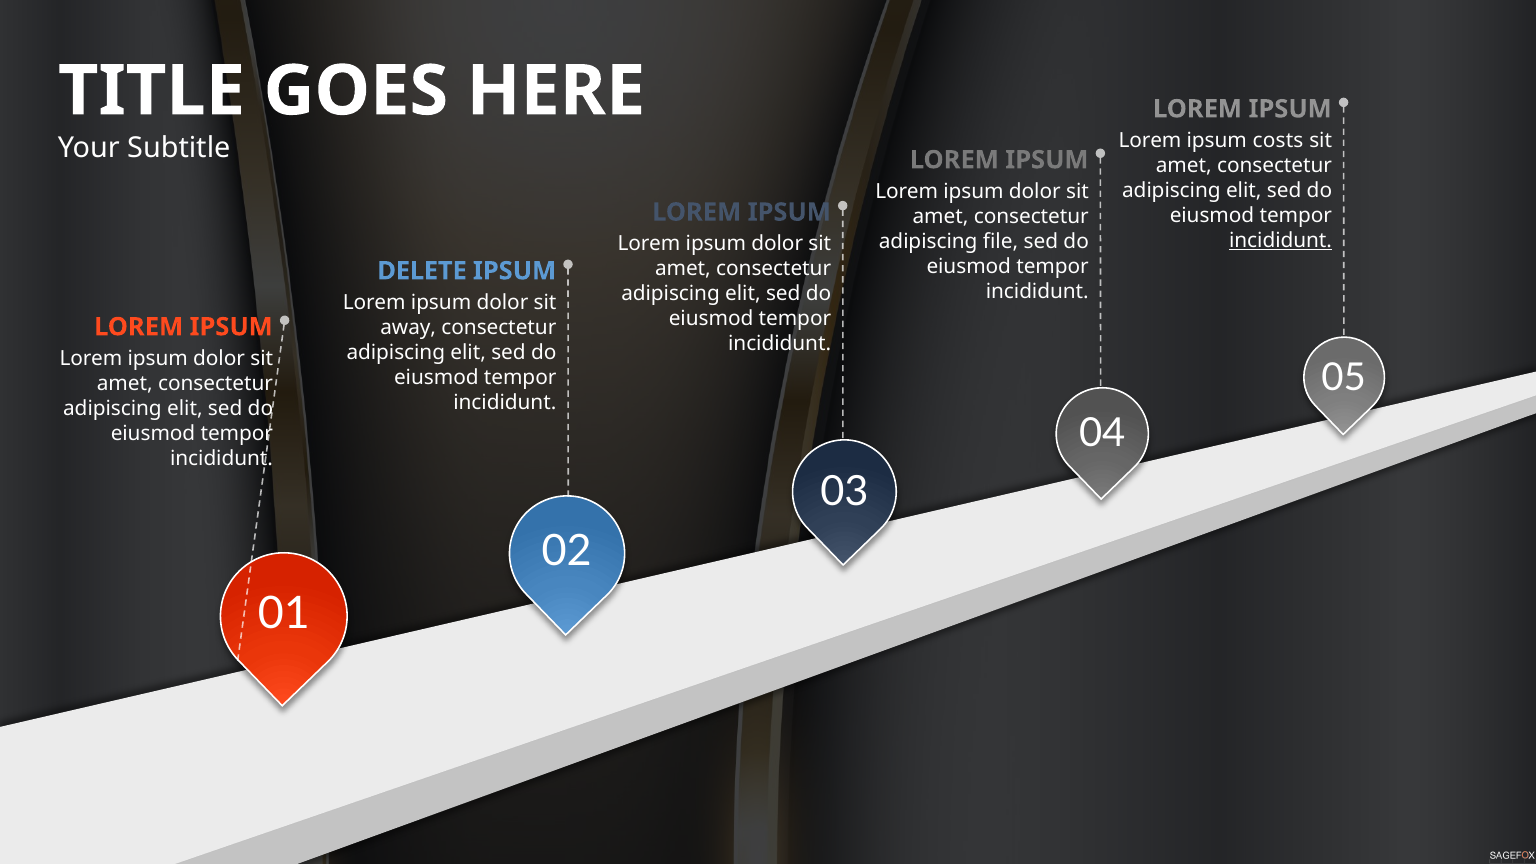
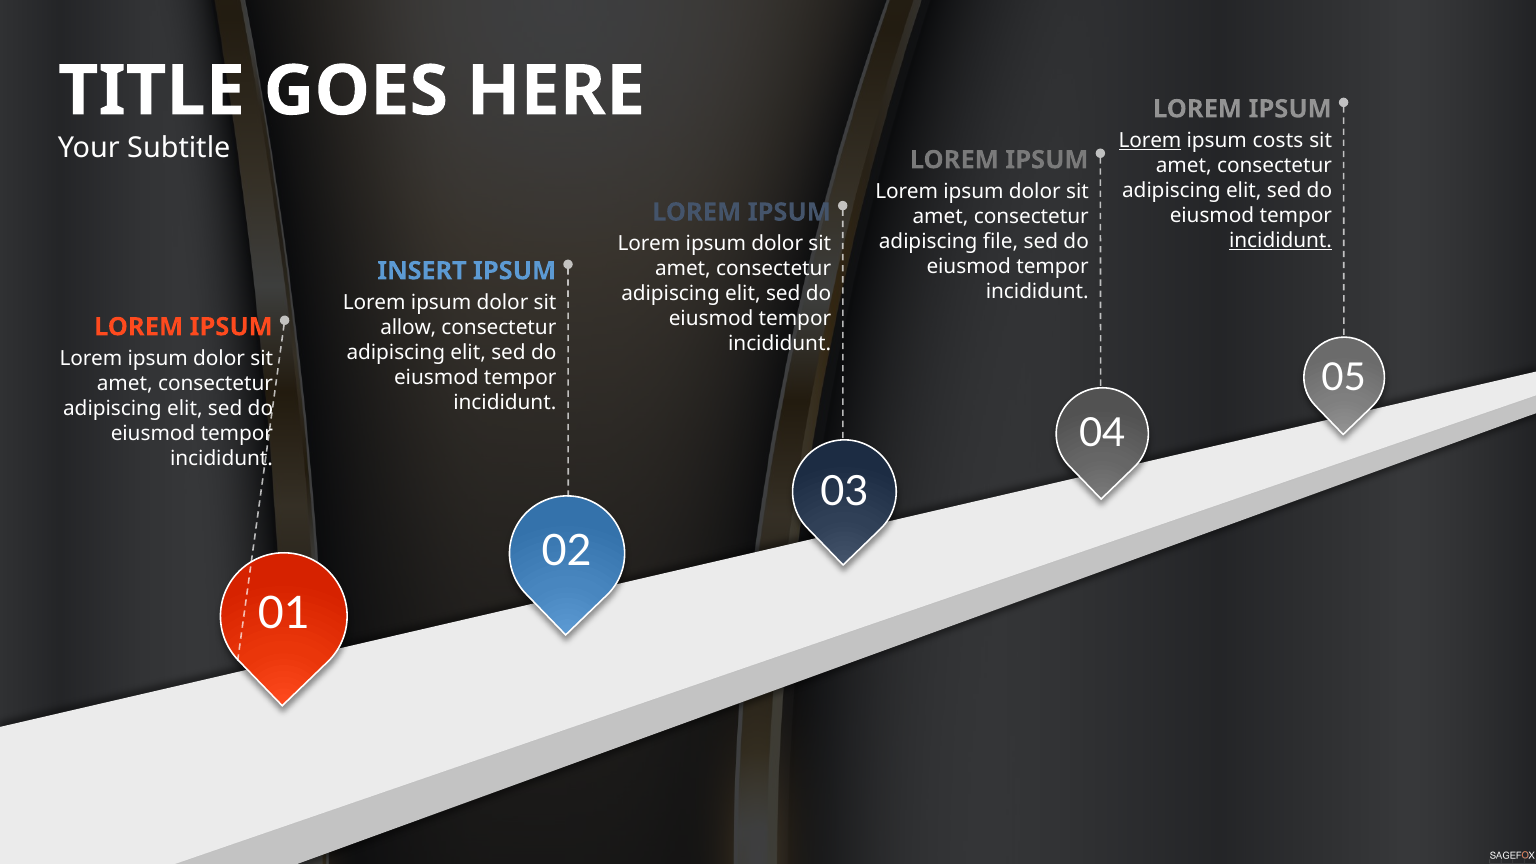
Lorem underline: none -> present (1150, 140)
DELETE: DELETE -> INSERT (422, 271)
away: away -> allow (408, 327)
